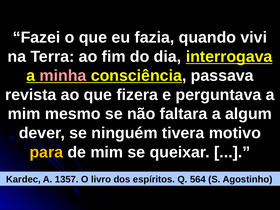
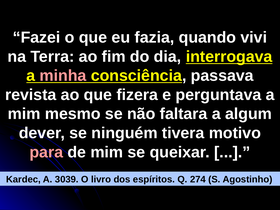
para colour: yellow -> pink (46, 152)
1357: 1357 -> 3039 (67, 179)
564: 564 -> 274 (198, 179)
